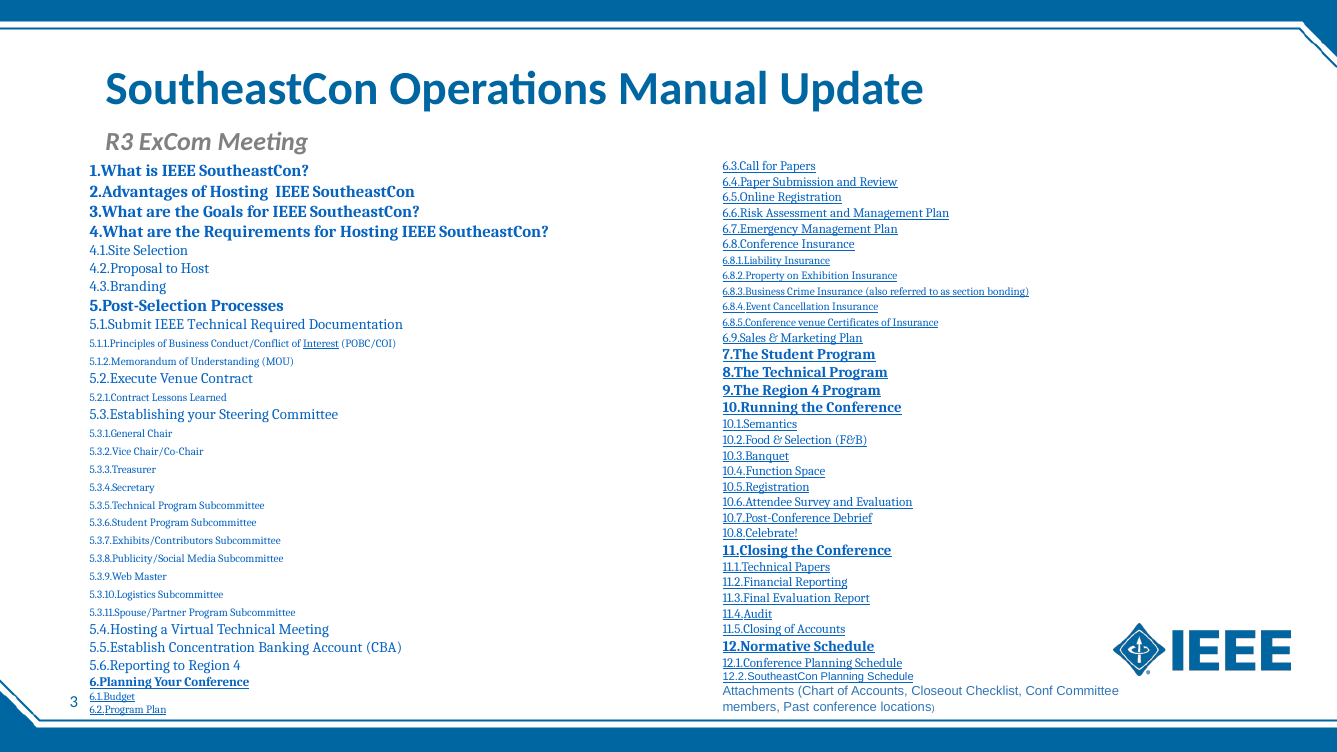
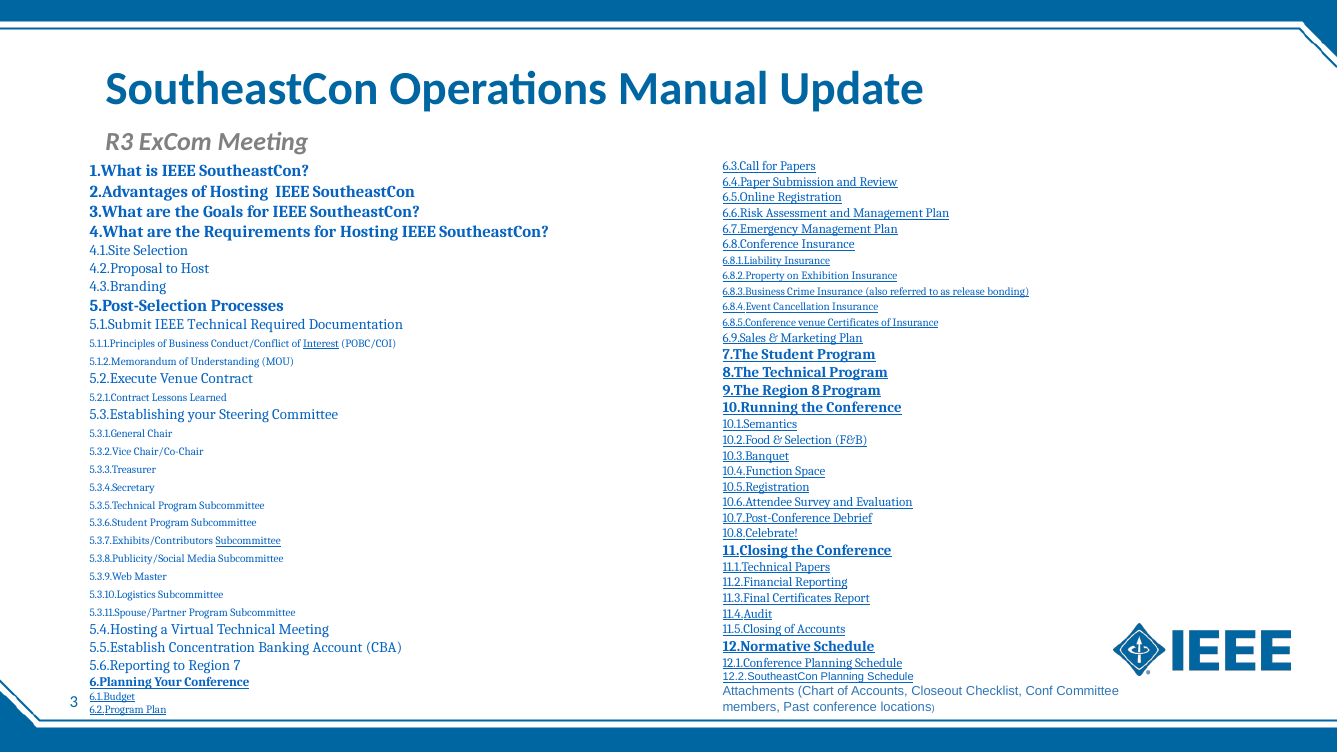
section: section -> release (969, 292)
4: 4 -> 8 (816, 390)
Subcommittee underline: none -> present (248, 541)
Evaluation: Evaluation -> Certificates (802, 598)
to Region 4: 4 -> 7 (237, 666)
